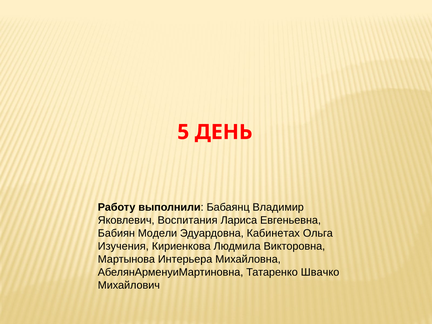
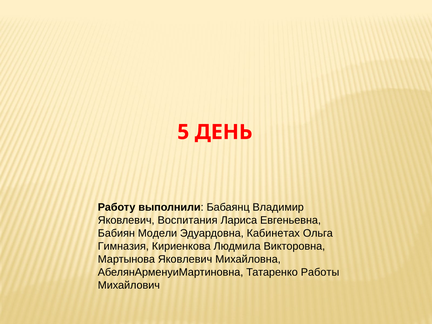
Изучения: Изучения -> Гимназия (123, 246)
Мартынова Интерьера: Интерьера -> Яковлевич (185, 259)
Швачко: Швачко -> Работы (320, 272)
